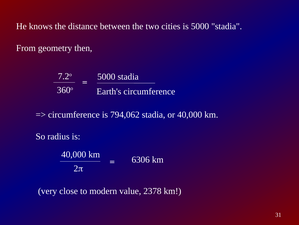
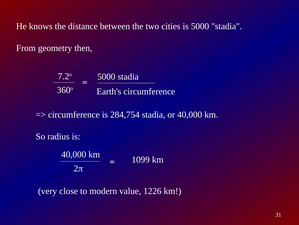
794,062: 794,062 -> 284,754 (125, 114)
6306: 6306 -> 1099 (141, 159)
2378: 2378 -> 1226 (152, 190)
